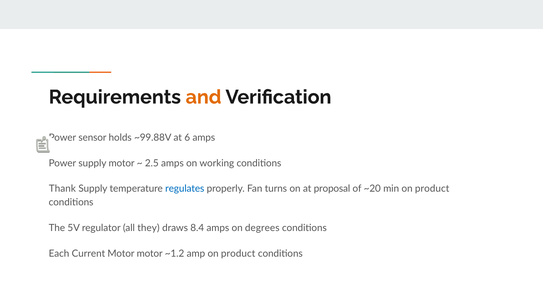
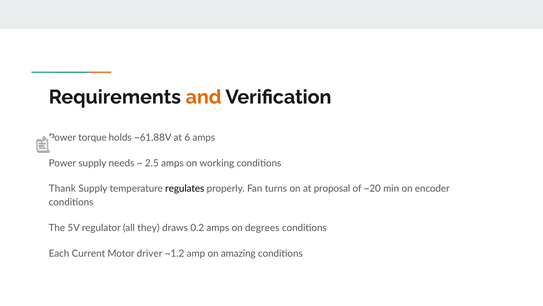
sensor: sensor -> torque (92, 137)
~99.88V: ~99.88V -> ~61.88V (153, 137)
supply motor: motor -> needs (121, 163)
regulates colour: blue -> black (185, 188)
min on product: product -> encoder (432, 188)
8.4: 8.4 -> 0.2 (197, 228)
Motor motor: motor -> driver (150, 253)
amp on product: product -> amazing (238, 253)
